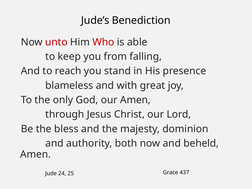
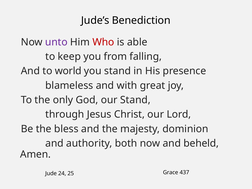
unto colour: red -> purple (56, 42)
reach: reach -> world (68, 71)
our Amen: Amen -> Stand (135, 100)
